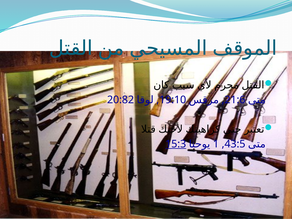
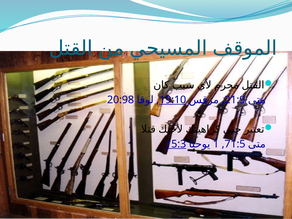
20:82: 20:82 -> 20:98 (121, 100)
19:10 underline: none -> present (173, 100)
21:6: 21:6 -> 21:9 (235, 100)
43:5: 43:5 -> 71:5 (235, 144)
